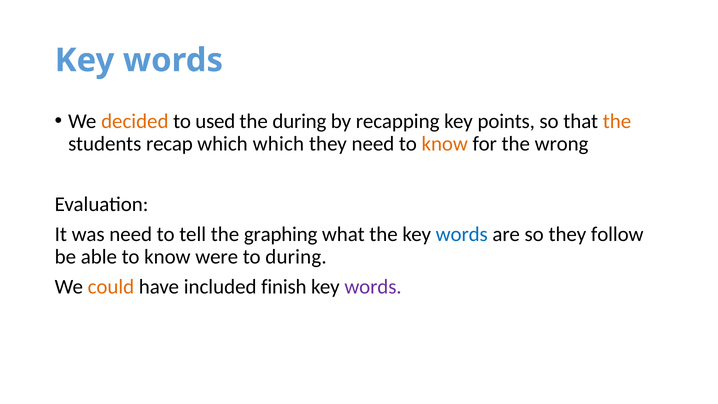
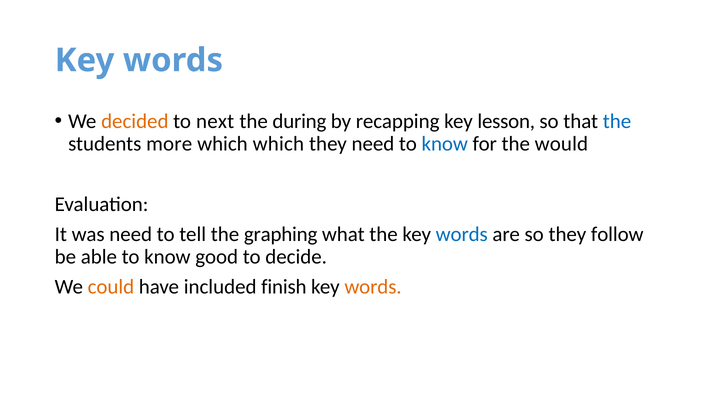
used: used -> next (215, 121)
points: points -> lesson (506, 121)
the colour: orange -> blue (617, 121)
recap: recap -> more (169, 144)
know colour: orange -> blue (445, 144)
wrong: wrong -> would (561, 144)
were: were -> good (217, 257)
to during: during -> decide (296, 257)
words colour: purple -> orange (373, 287)
